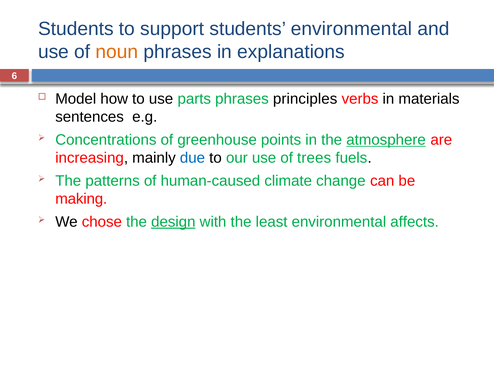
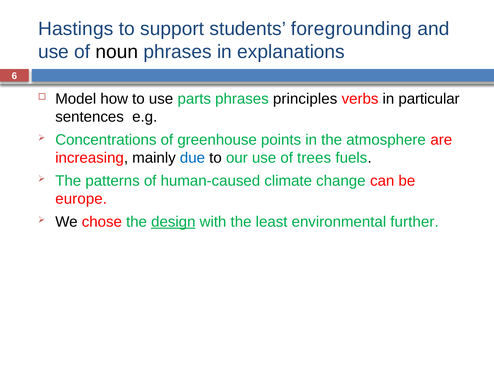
Students: Students -> Hastings (76, 29)
students environmental: environmental -> foregrounding (351, 29)
noun colour: orange -> black (117, 52)
materials: materials -> particular (429, 99)
atmosphere underline: present -> none (386, 140)
making: making -> europe (81, 199)
affects: affects -> further (415, 222)
